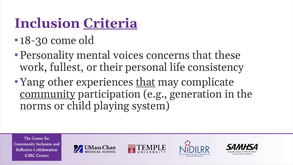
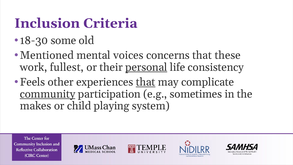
Criteria underline: present -> none (110, 23)
come: come -> some (63, 40)
Personality: Personality -> Mentioned (47, 55)
personal underline: none -> present (146, 67)
Yang: Yang -> Feels (32, 82)
generation: generation -> sometimes (196, 94)
norms: norms -> makes (36, 106)
